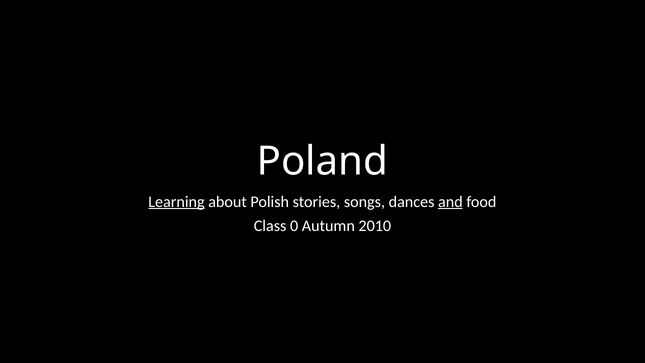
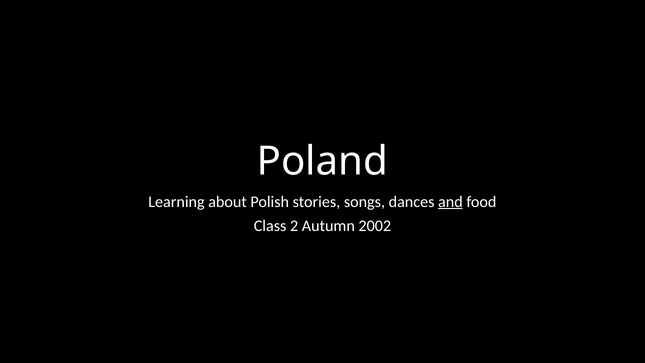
Learning underline: present -> none (176, 202)
0: 0 -> 2 (294, 226)
2010: 2010 -> 2002 (375, 226)
